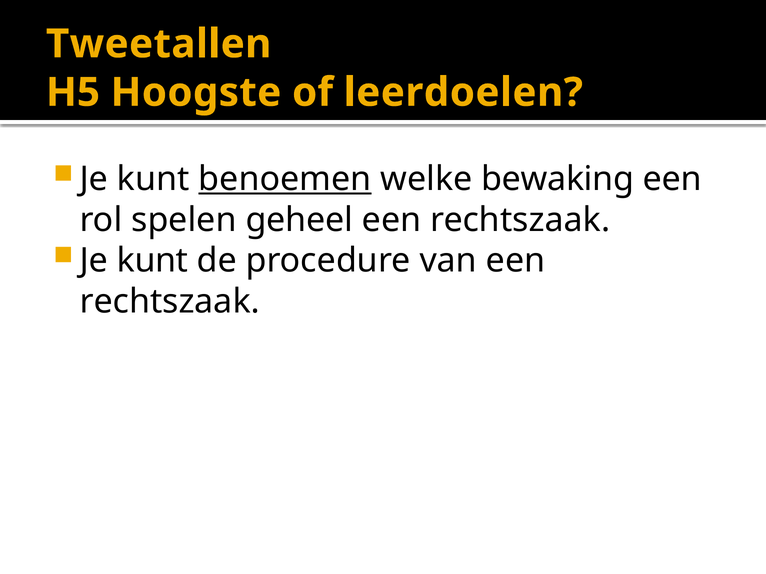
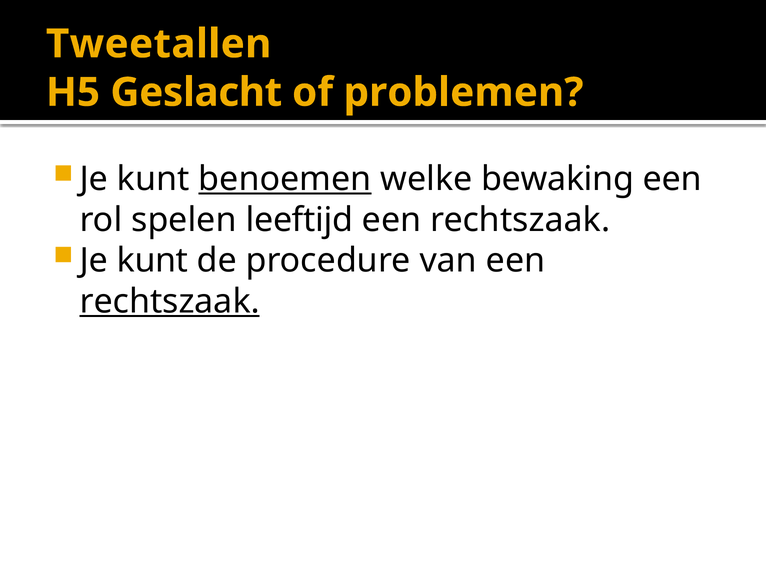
Hoogste: Hoogste -> Geslacht (196, 93)
leerdoelen: leerdoelen -> problemen (464, 93)
geheel: geheel -> leeftijd (299, 220)
rechtszaak underline: none -> present (170, 302)
